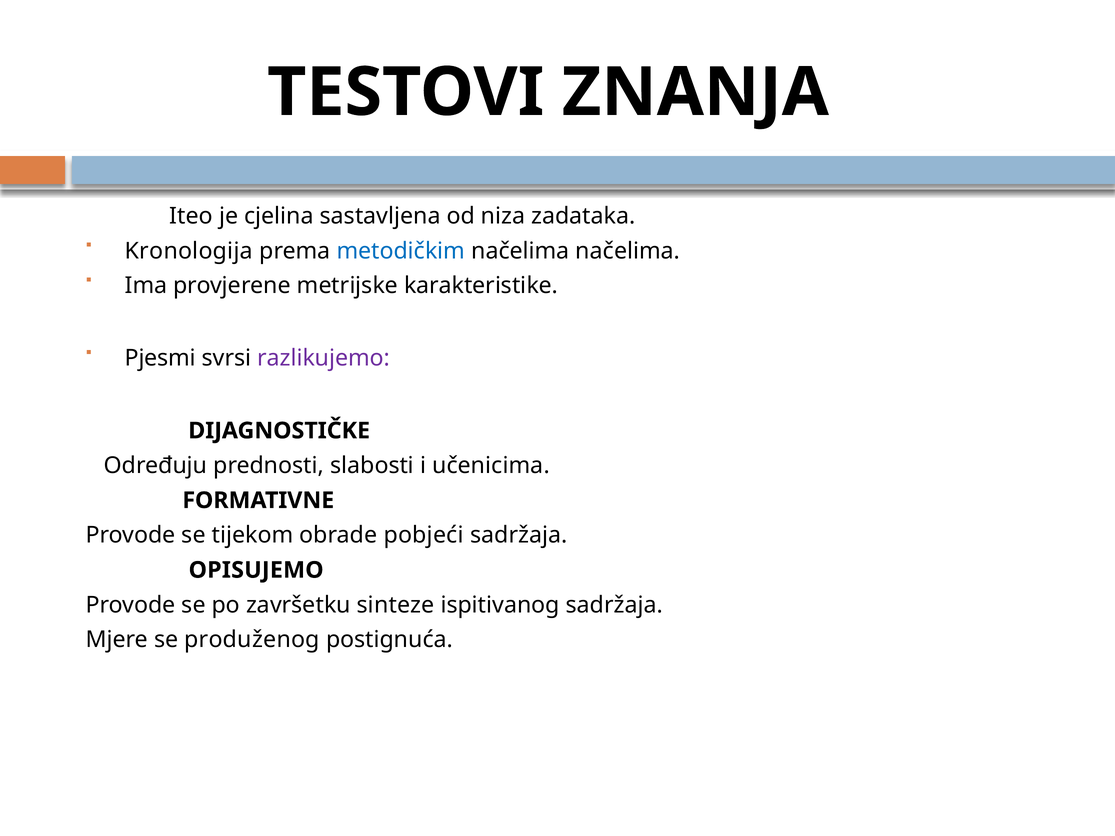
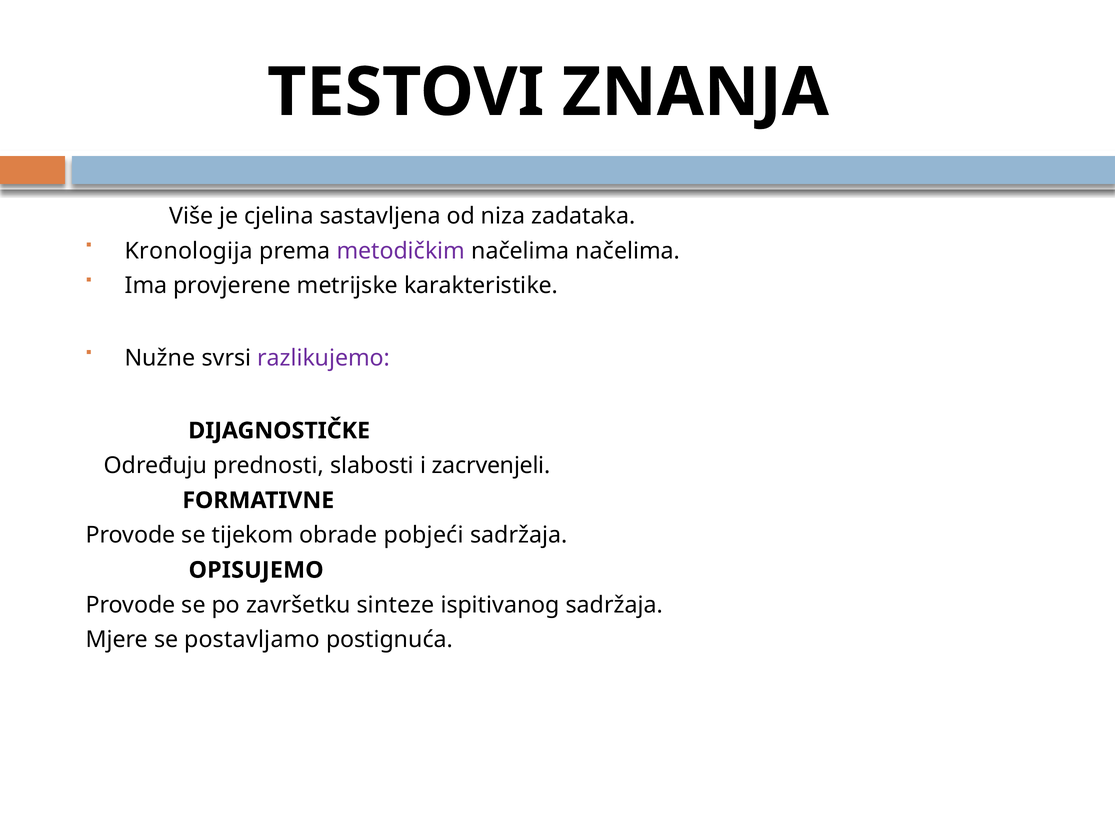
Iteo: Iteo -> Više (191, 216)
metodičkim colour: blue -> purple (401, 251)
Pjesmi: Pjesmi -> Nužne (160, 358)
učenicima: učenicima -> zacrvenjeli (491, 466)
produženog: produženog -> postavljamo (252, 640)
